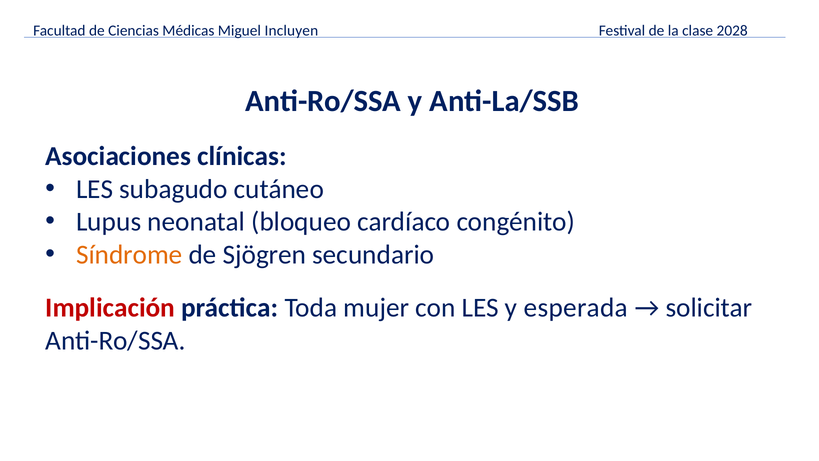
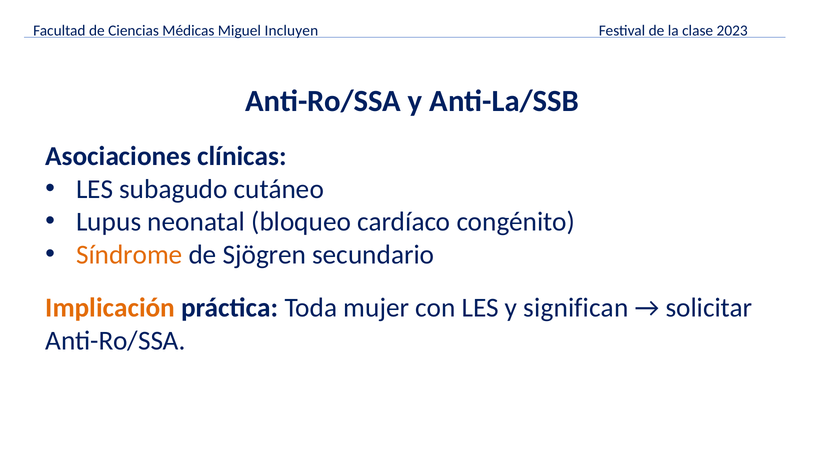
2028: 2028 -> 2023 (732, 30)
Implicación colour: red -> orange (110, 308)
esperada: esperada -> significan (576, 308)
